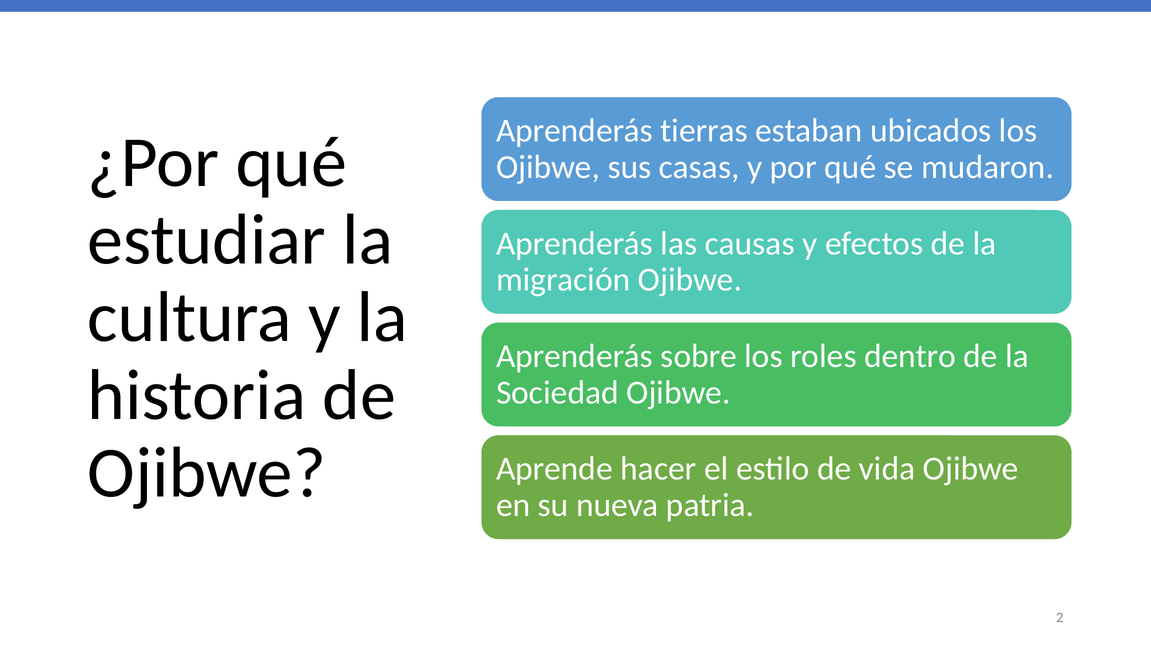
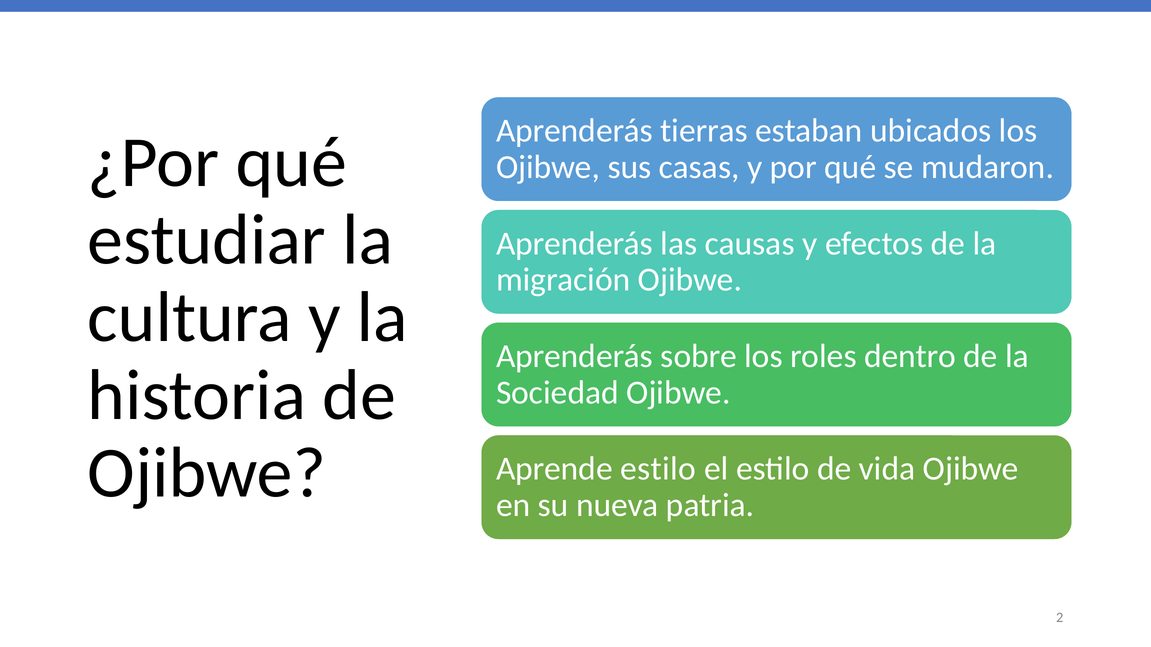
Aprende hacer: hacer -> estilo (658, 469)
